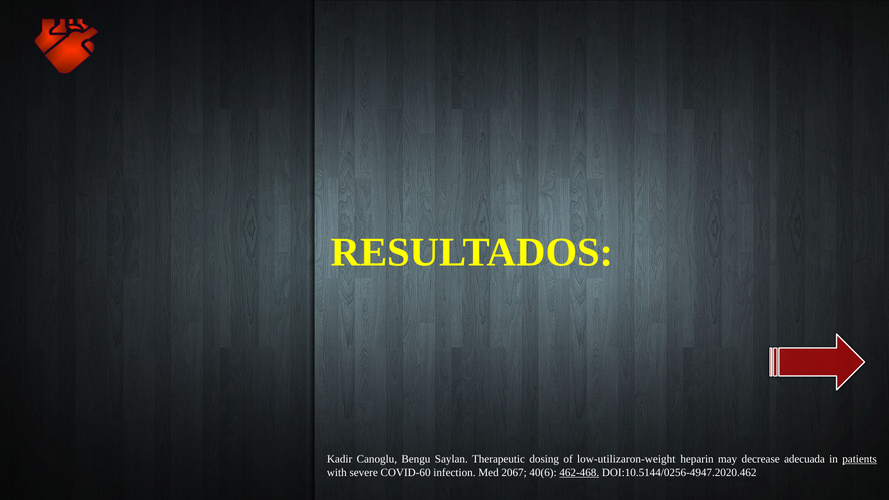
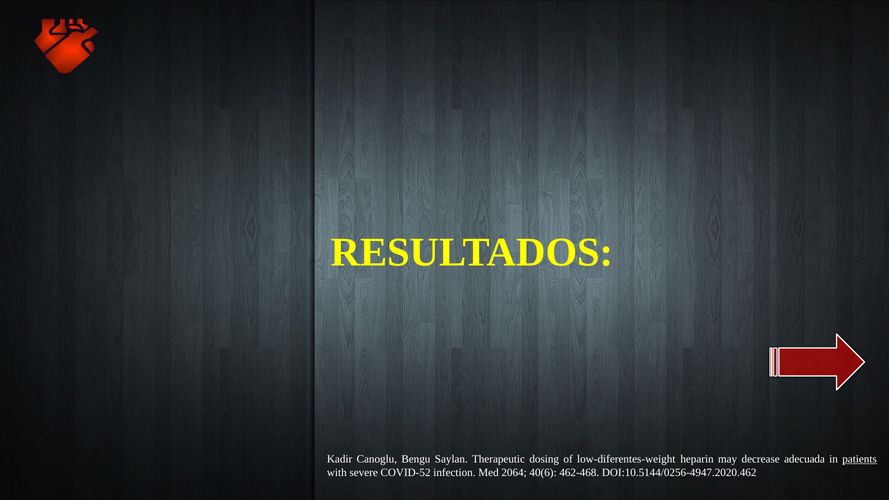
low-utilizaron-weight: low-utilizaron-weight -> low-diferentes-weight (626, 459)
COVID-60: COVID-60 -> COVID-52 (406, 473)
2067: 2067 -> 2064 (514, 473)
462-468 underline: present -> none (579, 473)
